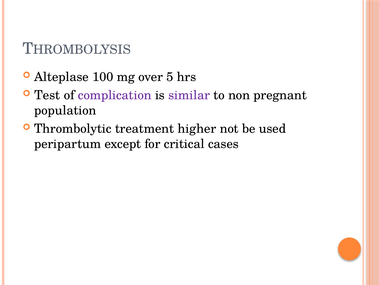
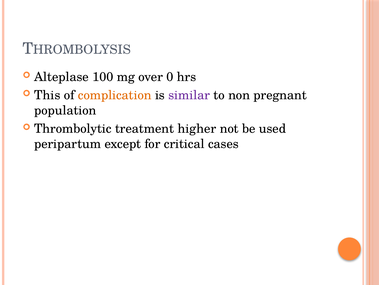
5: 5 -> 0 (170, 77)
Test: Test -> This (47, 95)
complication colour: purple -> orange (115, 95)
